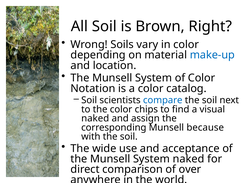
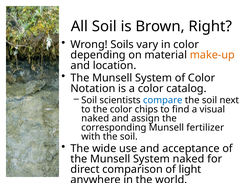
make-up colour: blue -> orange (212, 55)
because: because -> fertilizer (205, 128)
over: over -> light (190, 169)
